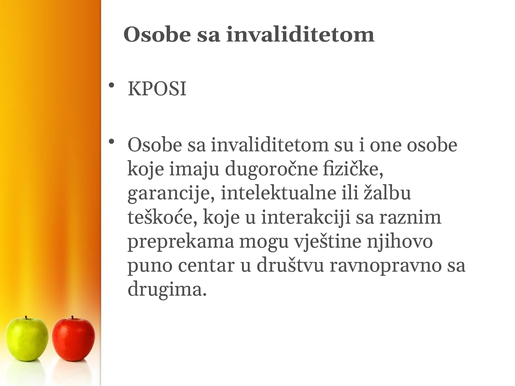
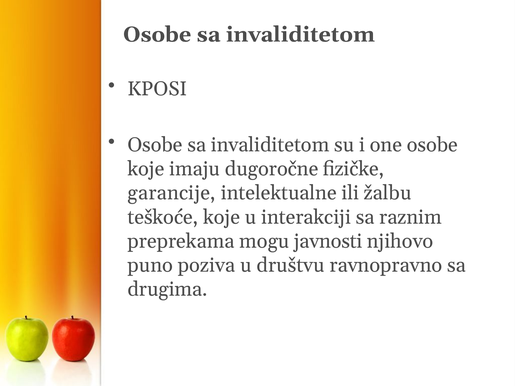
vještine: vještine -> javnosti (328, 241)
centar: centar -> poziva (207, 265)
